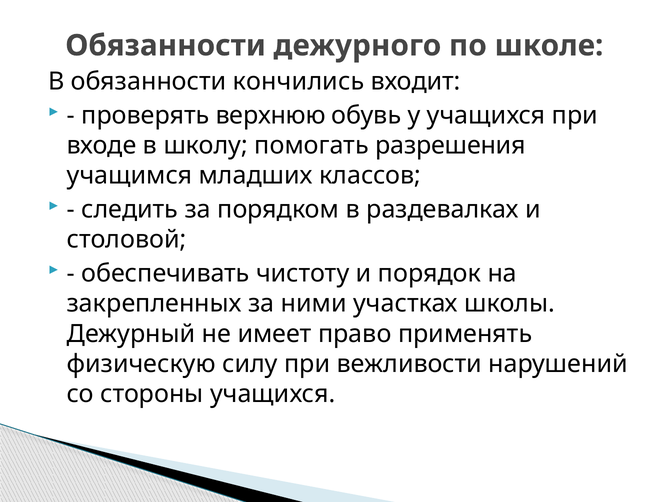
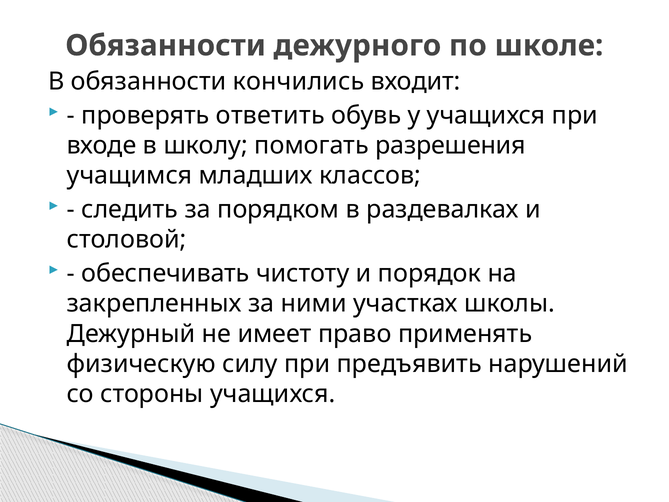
верхнюю: верхнюю -> ответить (270, 115)
вежливости: вежливости -> предъявить (409, 364)
